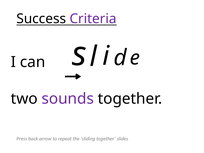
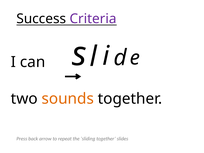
sounds colour: purple -> orange (68, 99)
